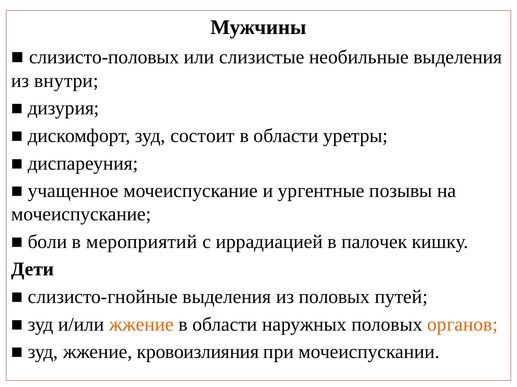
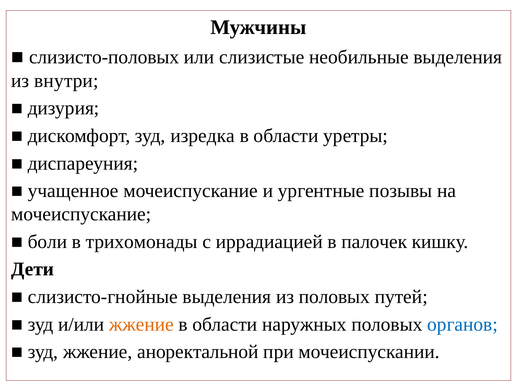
состоит: состоит -> изредка (203, 136)
мероприятий: мероприятий -> трихомонады (142, 242)
органов colour: orange -> blue (463, 325)
кровоизлияния: кровоизлияния -> аноректальной (198, 353)
